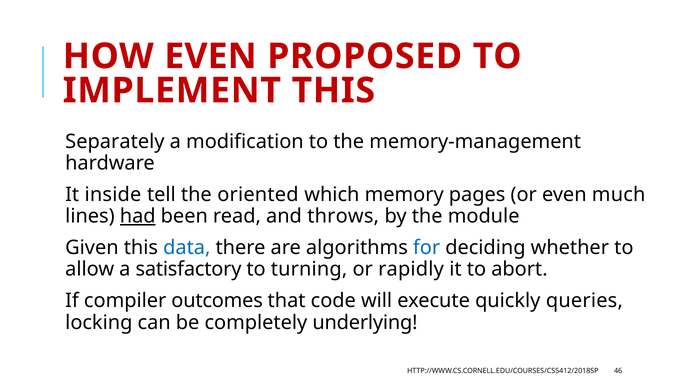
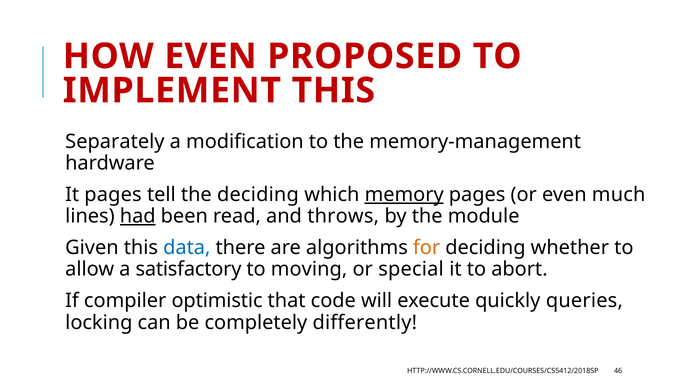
It inside: inside -> pages (113, 195)
the oriented: oriented -> deciding (258, 195)
memory underline: none -> present (404, 195)
for colour: blue -> orange (427, 248)
turning: turning -> moving (309, 270)
rapidly: rapidly -> special (411, 270)
outcomes: outcomes -> optimistic (217, 301)
underlying: underlying -> differently (365, 323)
